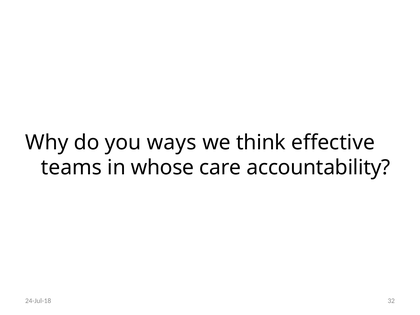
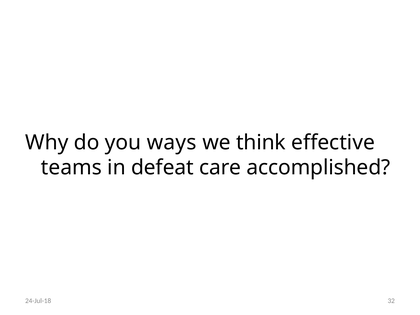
whose: whose -> defeat (162, 168)
accountability: accountability -> accomplished (318, 168)
